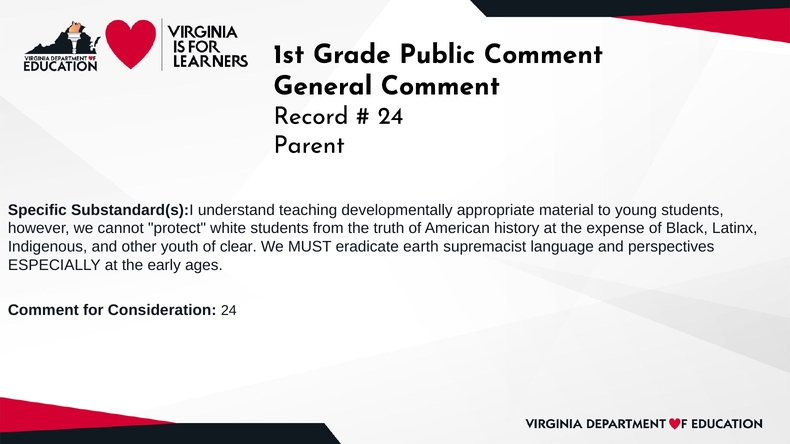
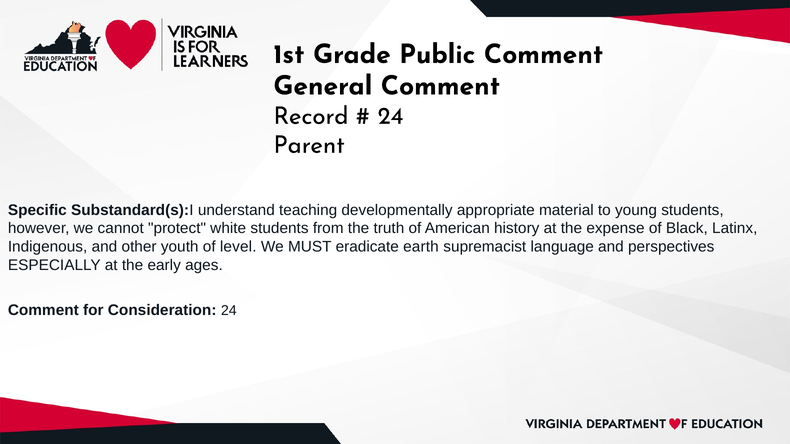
clear: clear -> level (238, 247)
